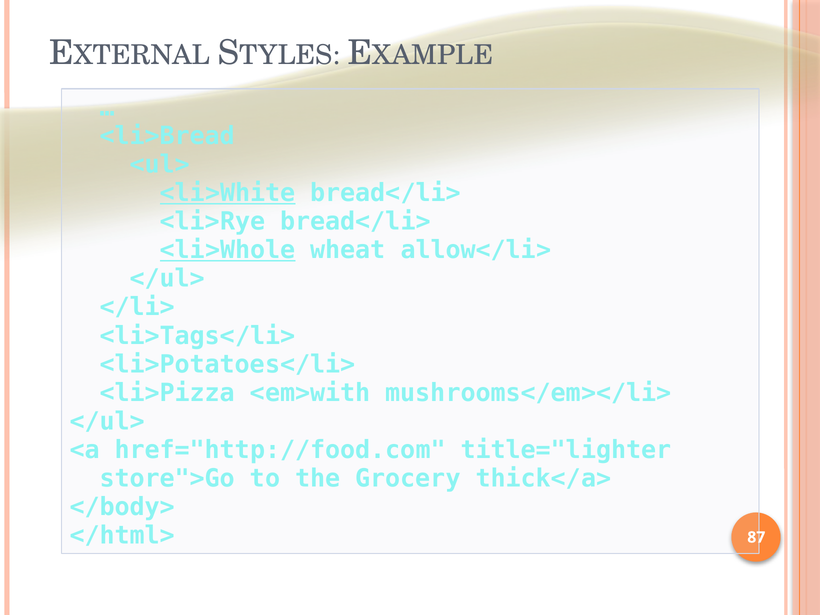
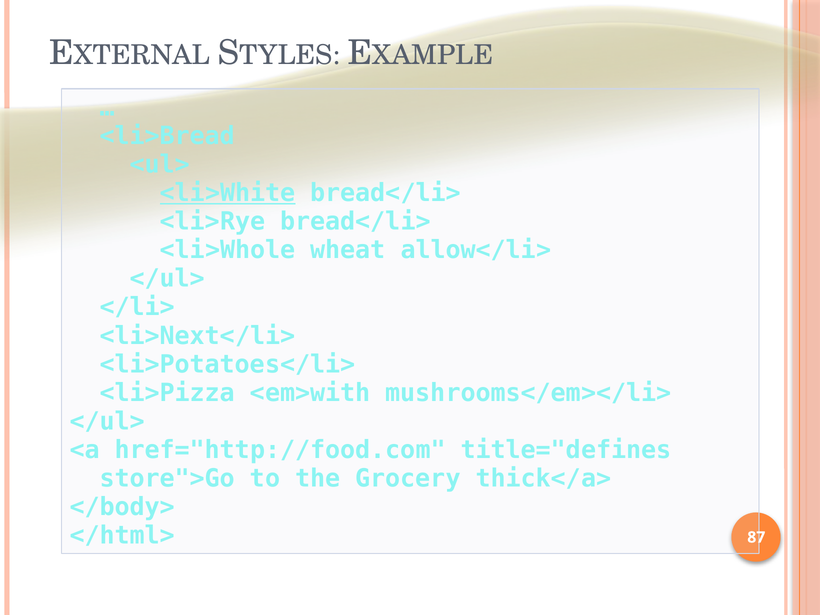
<li>Whole underline: present -> none (228, 250)
<li>Tags</li>: <li>Tags</li> -> <li>Next</li> (197, 336)
title="lighter: title="lighter -> title="defines (566, 450)
